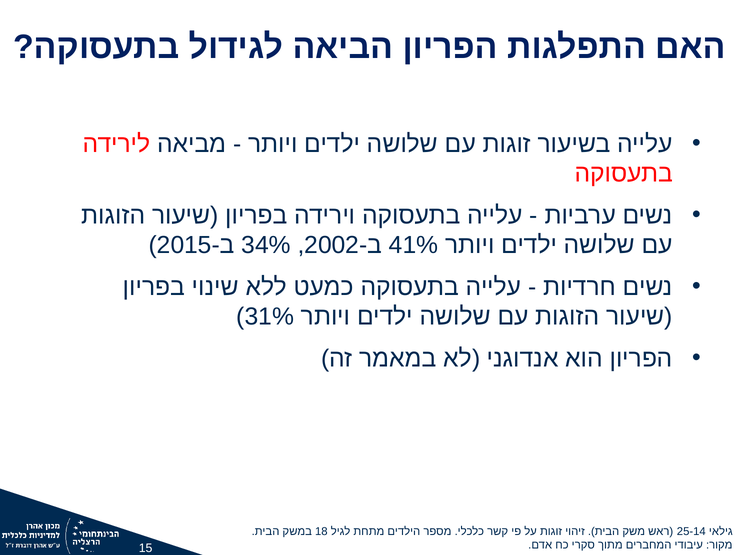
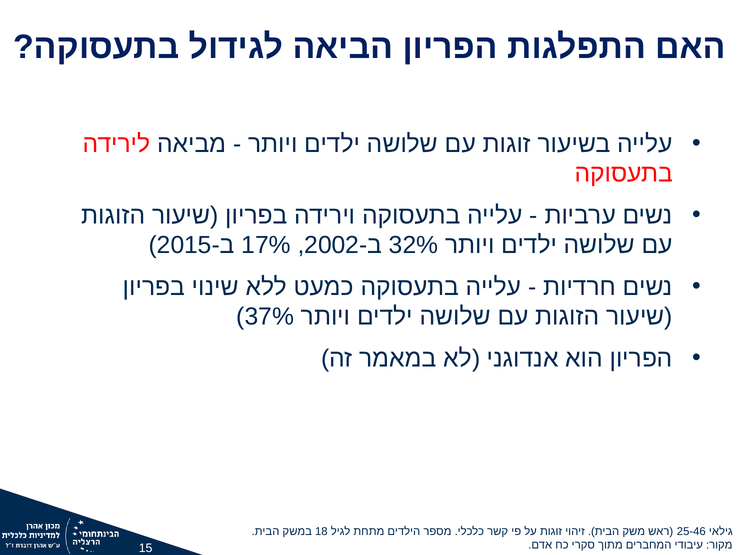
34%: 34% -> 17% (266, 245)
41%: 41% -> 32% (414, 245)
31%: 31% -> 37% (269, 317)
25-14: 25-14 -> 25-46 (691, 531)
